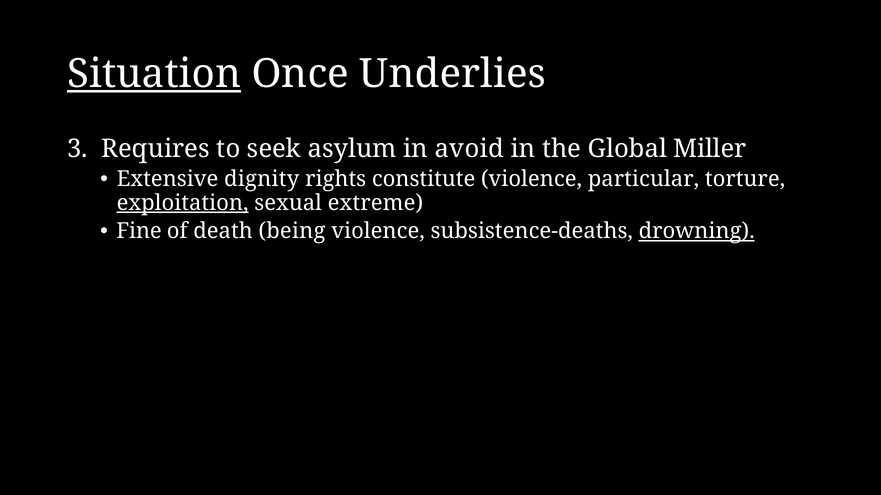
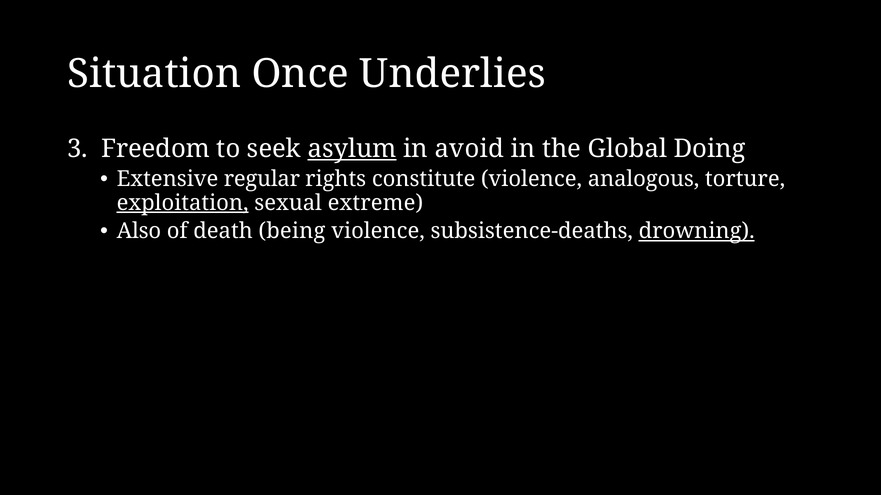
Situation underline: present -> none (154, 74)
Requires: Requires -> Freedom (156, 149)
asylum underline: none -> present (352, 149)
Miller: Miller -> Doing (710, 149)
dignity: dignity -> regular (262, 179)
particular: particular -> analogous (644, 179)
Fine: Fine -> Also (139, 231)
